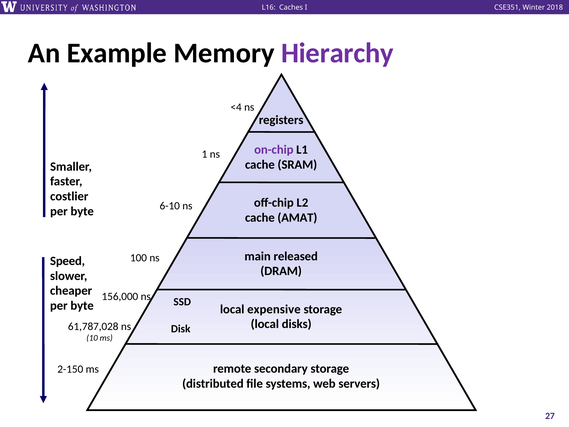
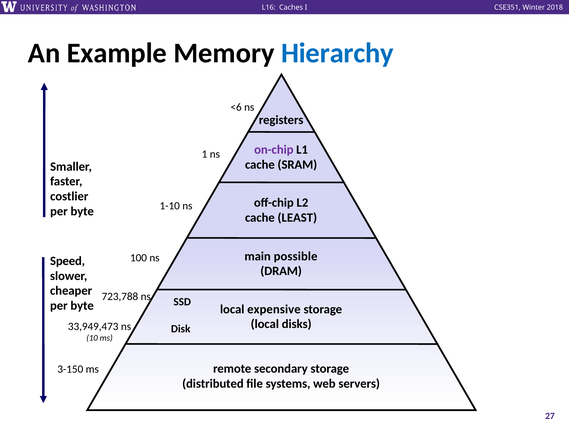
Hierarchy colour: purple -> blue (337, 53)
<4: <4 -> <6 (236, 107)
6-10: 6-10 -> 1-10 (170, 206)
AMAT: AMAT -> LEAST (297, 217)
released: released -> possible (296, 256)
156,000: 156,000 -> 723,788 (120, 296)
61,787,028: 61,787,028 -> 33,949,473 (93, 326)
2-150: 2-150 -> 3-150 (70, 369)
